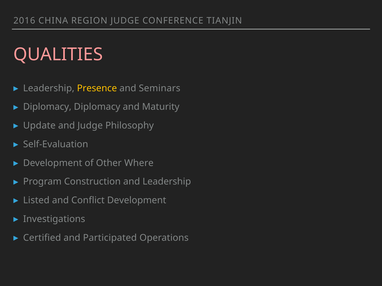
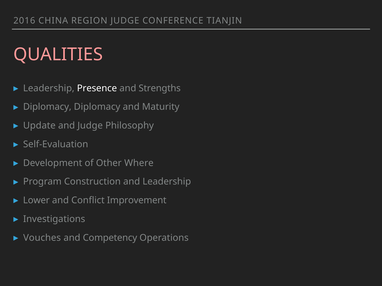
Presence colour: yellow -> white (97, 88)
Seminars: Seminars -> Strengths (160, 88)
Listed: Listed -> Lower (36, 201)
Conflict Development: Development -> Improvement (137, 201)
Certified: Certified -> Vouches (42, 238)
Participated: Participated -> Competency (110, 238)
